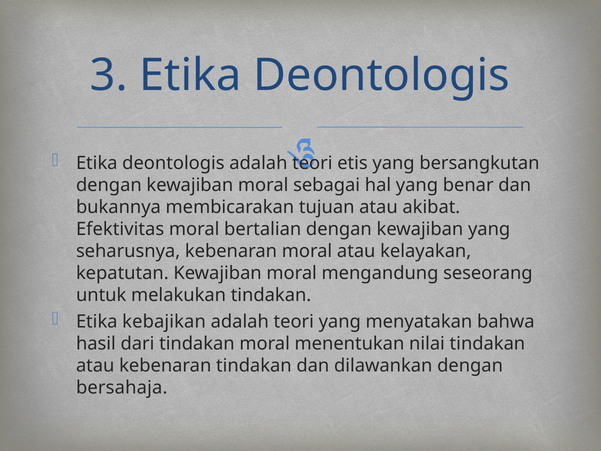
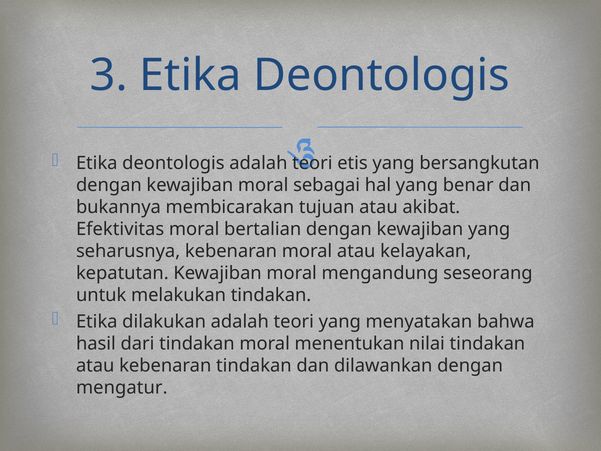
kebajikan: kebajikan -> dilakukan (164, 321)
bersahaja: bersahaja -> mengatur (122, 387)
